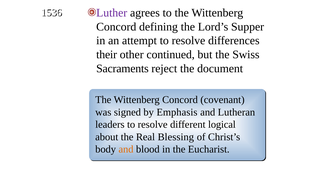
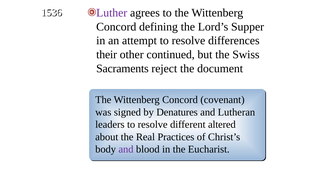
Emphasis: Emphasis -> Denatures (177, 112)
logical: logical -> altered (222, 125)
Blessing: Blessing -> Practices (176, 137)
and colour: orange -> purple (126, 150)
